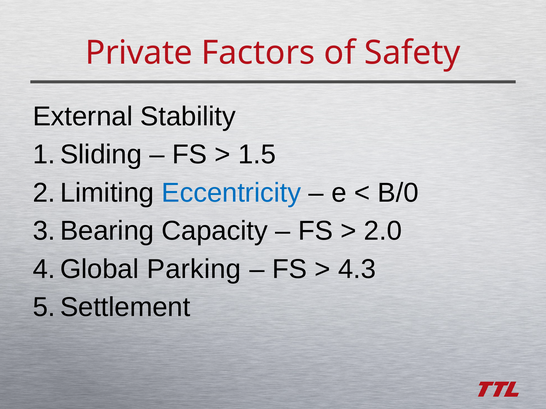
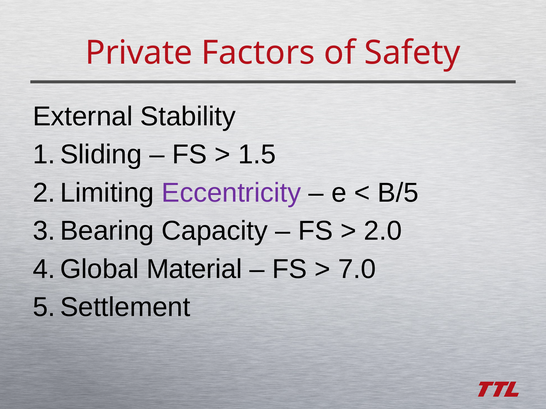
Eccentricity colour: blue -> purple (231, 193)
B/0: B/0 -> B/5 (398, 193)
Parking: Parking -> Material (194, 269)
4.3: 4.3 -> 7.0 (357, 269)
